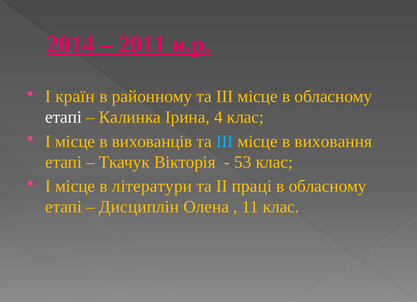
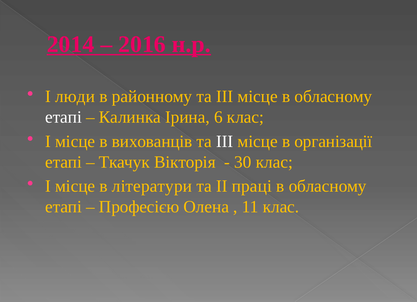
2011: 2011 -> 2016 (142, 44)
країн: країн -> люди (75, 97)
4: 4 -> 6 (218, 117)
ІІІ colour: light blue -> white (225, 141)
виховання: виховання -> організації (333, 141)
53: 53 -> 30 (243, 162)
Дисциплін: Дисциплін -> Професією (139, 207)
